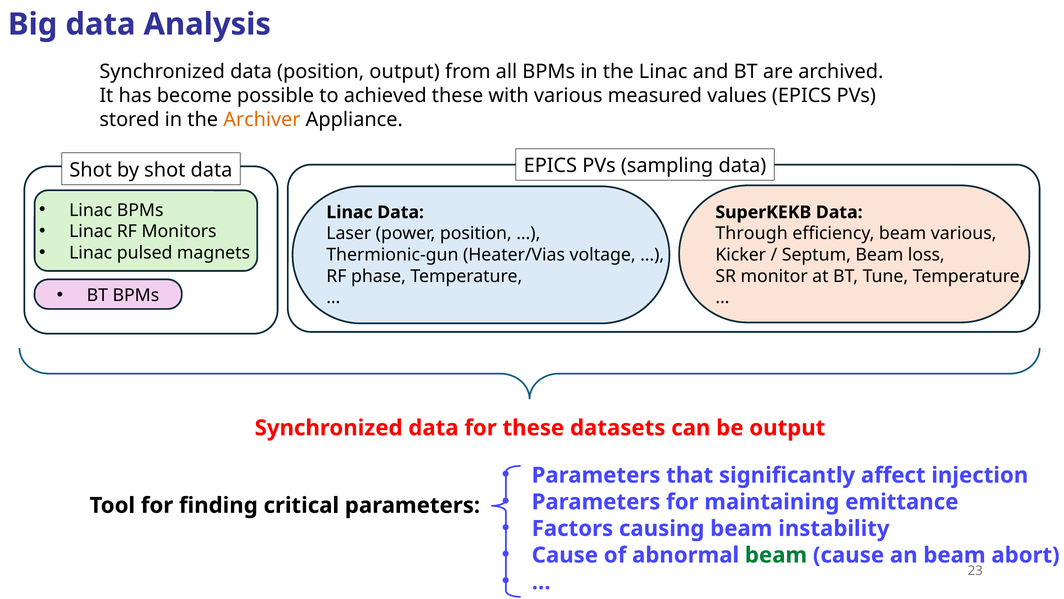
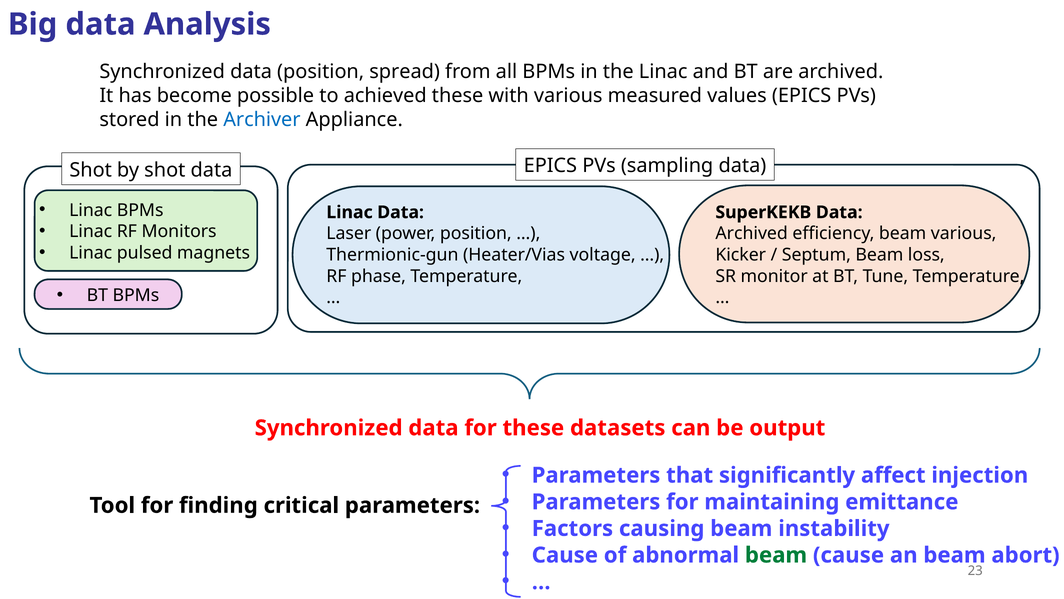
position output: output -> spread (405, 72)
Archiver colour: orange -> blue (262, 120)
Through: Through -> Archived (752, 233)
